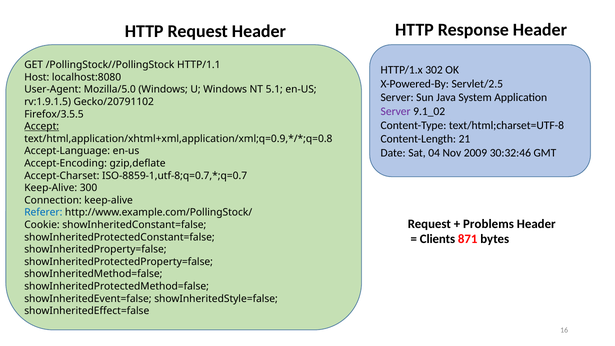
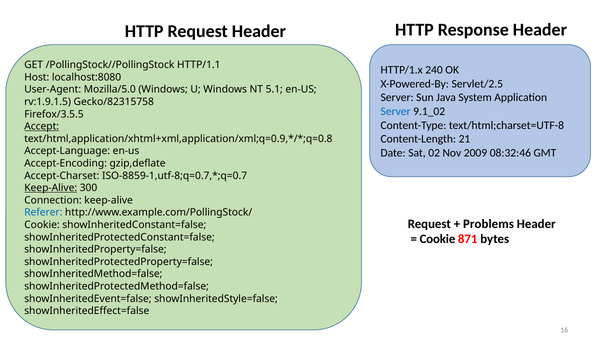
302: 302 -> 240 (434, 70)
Gecko/20791102: Gecko/20791102 -> Gecko/82315758 (114, 102)
Server colour: purple -> blue (396, 111)
04: 04 -> 02 (434, 153)
30:32:46: 30:32:46 -> 08:32:46 (510, 153)
Keep-Alive underline: none -> present (51, 188)
Clients: Clients -> Cookie (438, 239)
